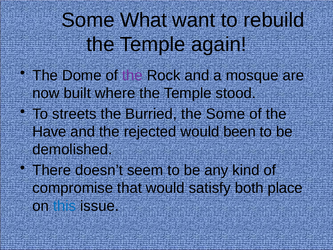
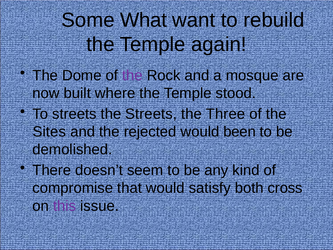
the Burried: Burried -> Streets (151, 114)
the Some: Some -> Three (226, 114)
Have: Have -> Sites (49, 132)
place: place -> cross (285, 188)
this colour: blue -> purple (65, 206)
